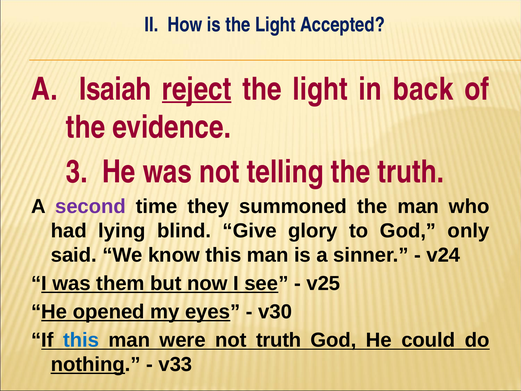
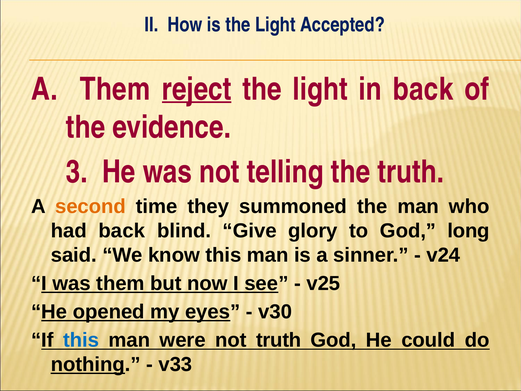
A Isaiah: Isaiah -> Them (115, 89)
second colour: purple -> orange (91, 206)
had lying: lying -> back (122, 231)
only: only -> long (469, 231)
